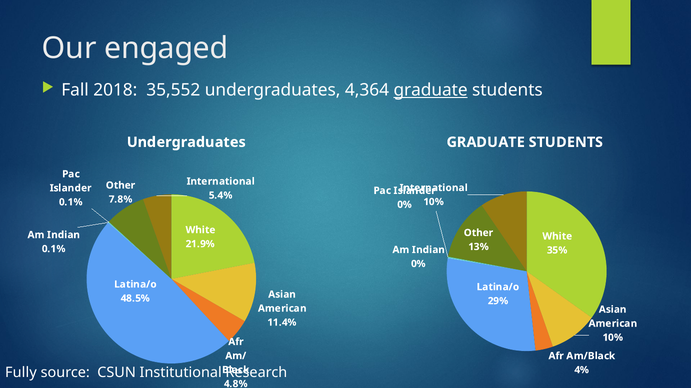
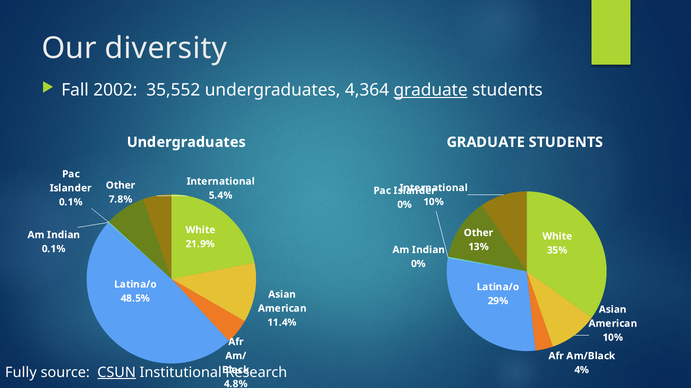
engaged: engaged -> diversity (166, 49)
2018: 2018 -> 2002 (115, 90)
CSUN underline: none -> present (117, 373)
